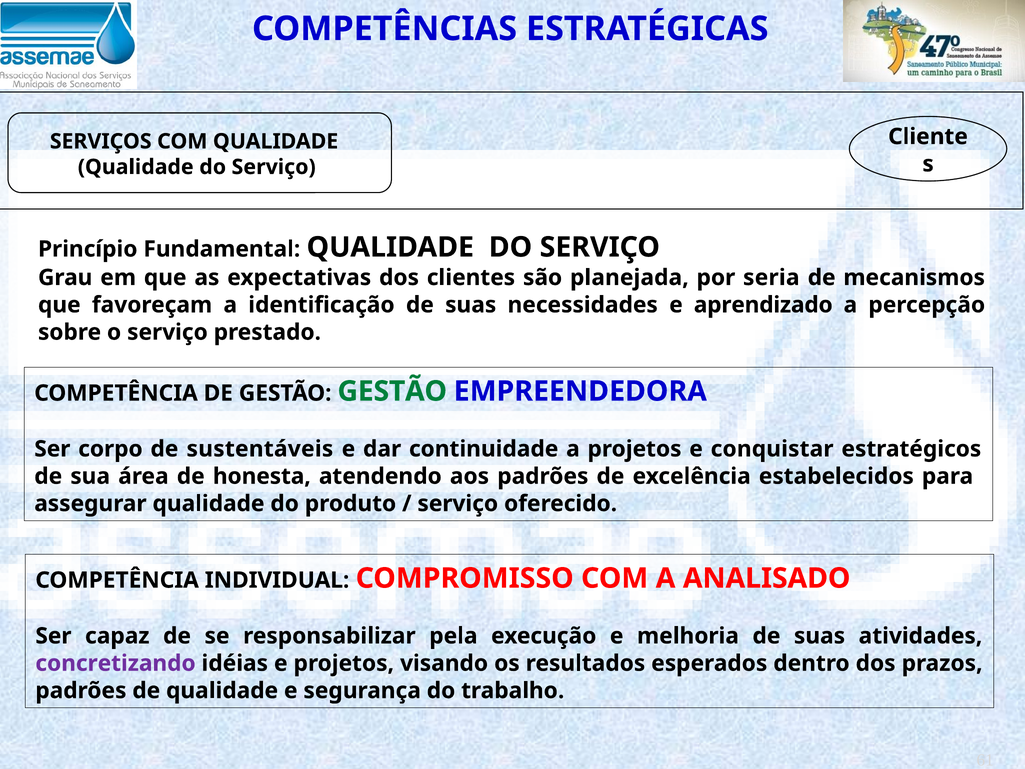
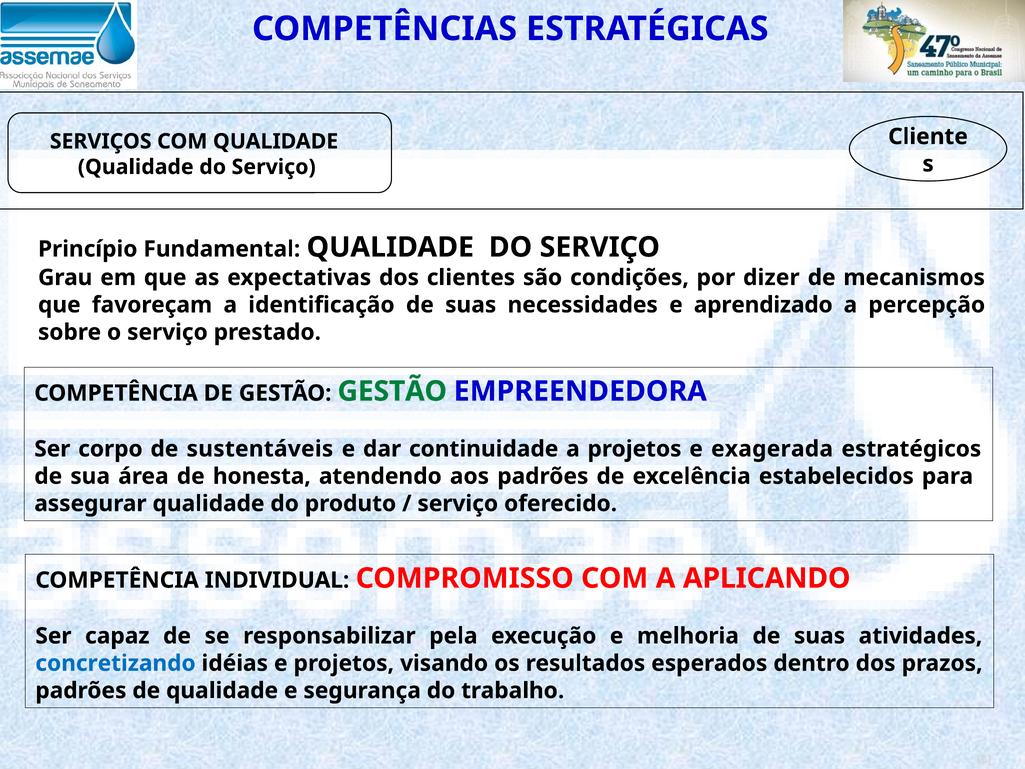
planejada: planejada -> condições (629, 277)
seria: seria -> dizer (771, 277)
conquistar: conquistar -> exagerada (772, 449)
ANALISADO: ANALISADO -> APLICANDO (767, 578)
concretizando colour: purple -> blue (116, 663)
